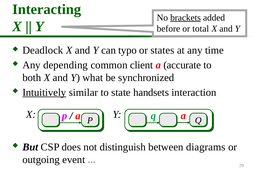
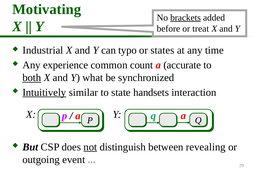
Interacting: Interacting -> Motivating (47, 9)
total: total -> treat (201, 29)
Deadlock: Deadlock -> Industrial (43, 50)
depending: depending -> experience (66, 65)
client: client -> count (142, 65)
both underline: none -> present (32, 78)
not underline: none -> present (90, 147)
diagrams: diagrams -> revealing (206, 147)
